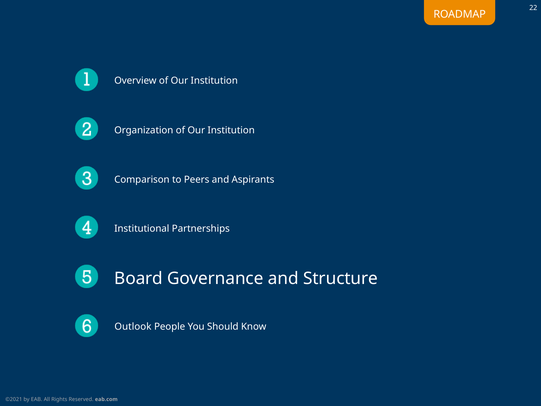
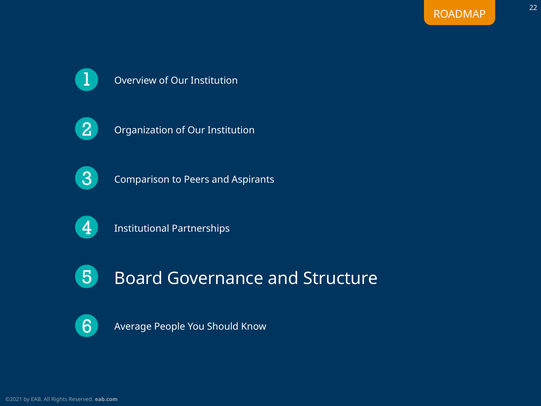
Outlook: Outlook -> Average (133, 327)
